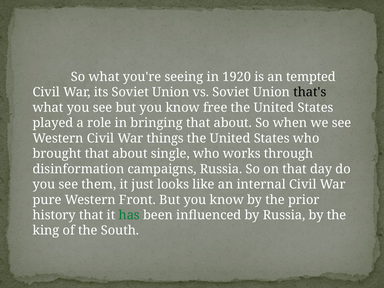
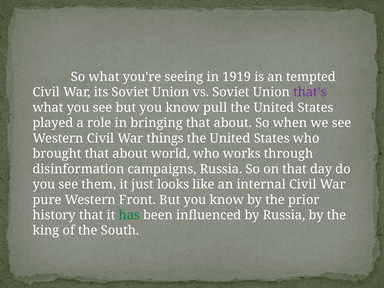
1920: 1920 -> 1919 (237, 77)
that's colour: black -> purple (310, 92)
free: free -> pull (215, 108)
single: single -> world (170, 154)
